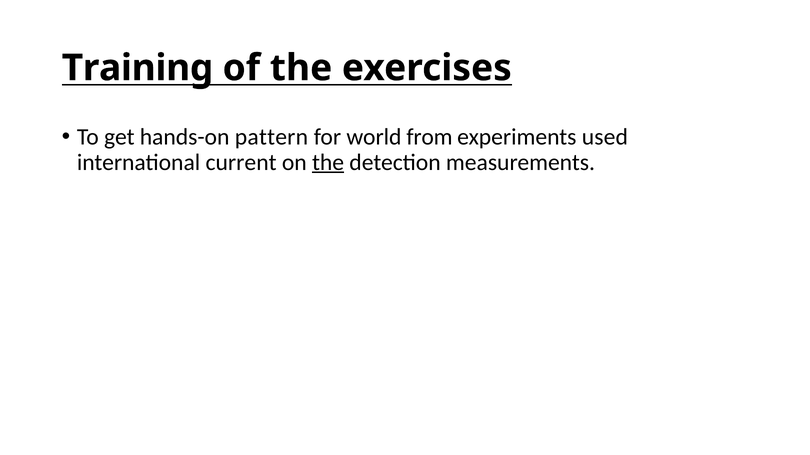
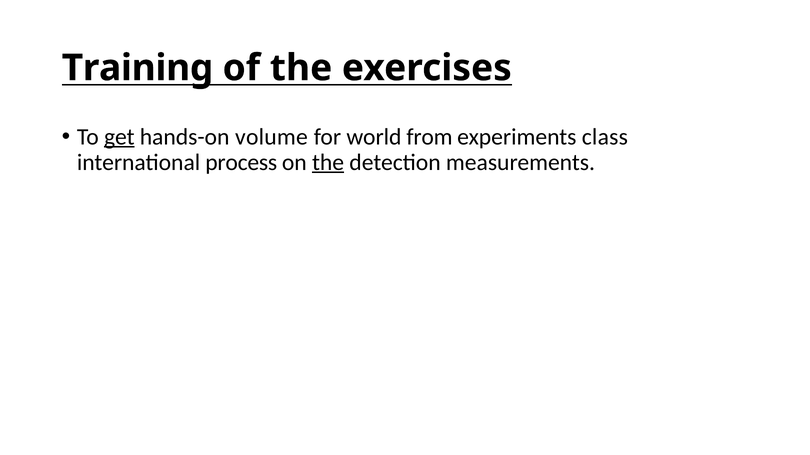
get underline: none -> present (119, 137)
pattern: pattern -> volume (271, 137)
used: used -> class (605, 137)
current: current -> process (241, 162)
